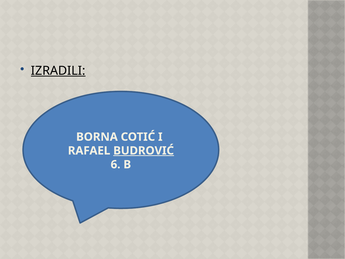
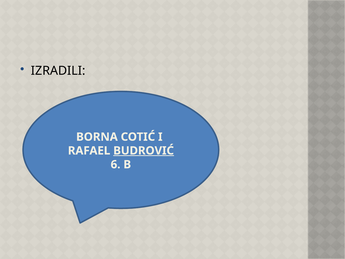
IZRADILI underline: present -> none (58, 71)
